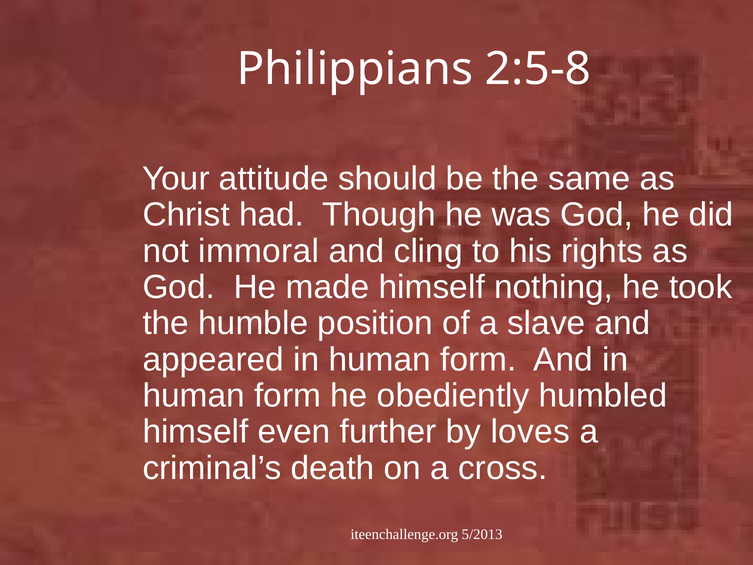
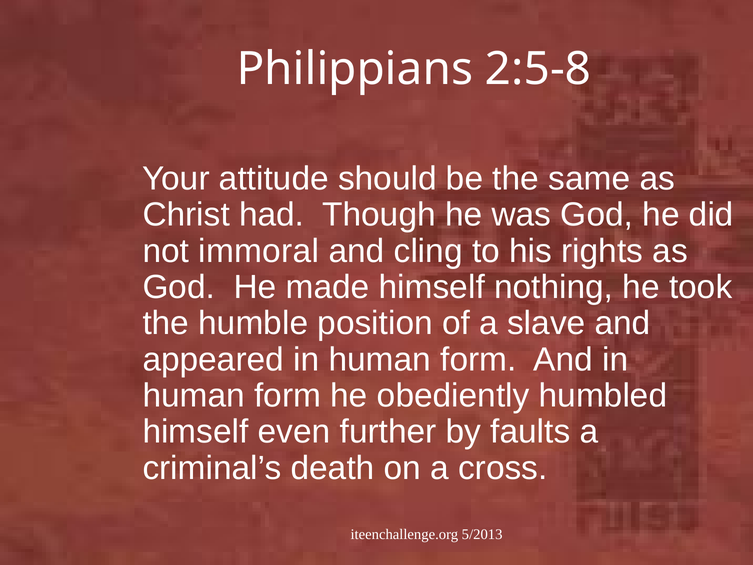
loves: loves -> faults (530, 432)
